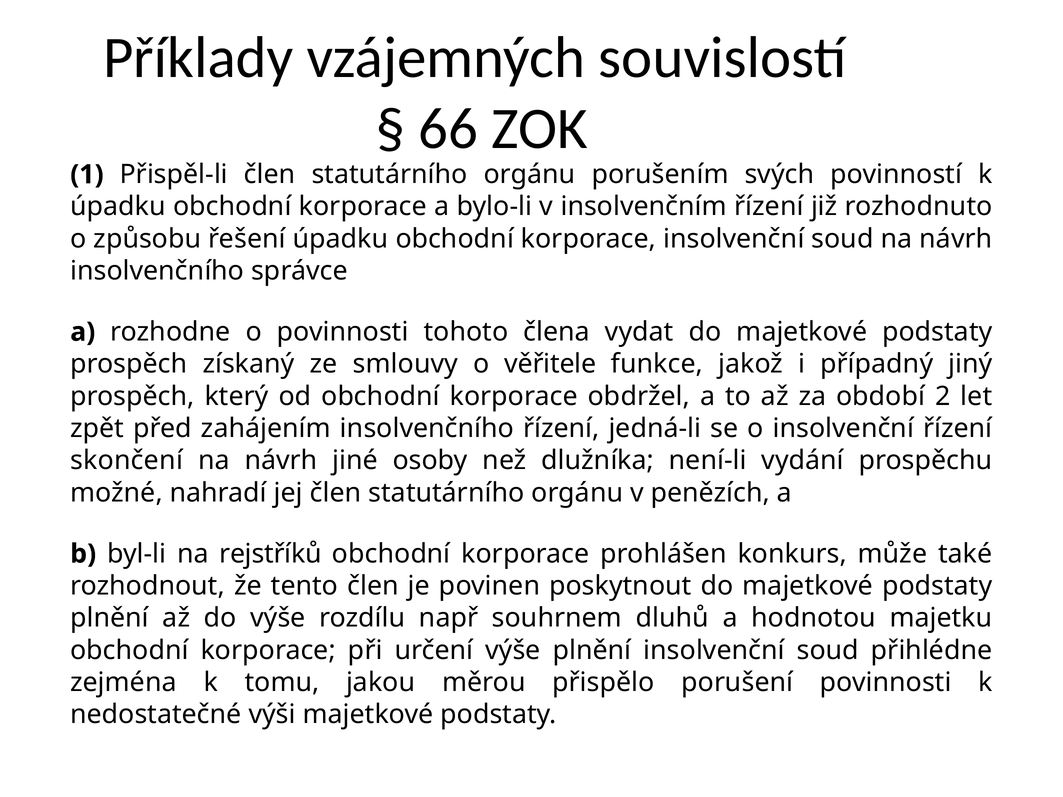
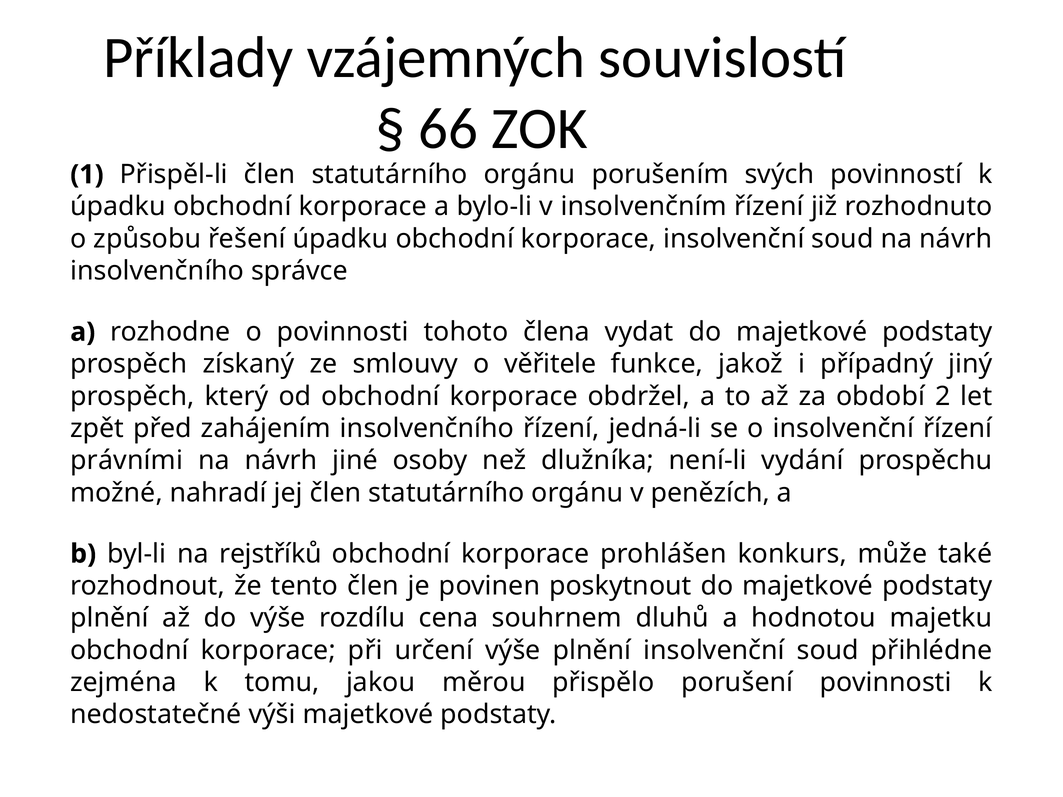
skončení: skončení -> právními (127, 461)
např: např -> cena (449, 618)
